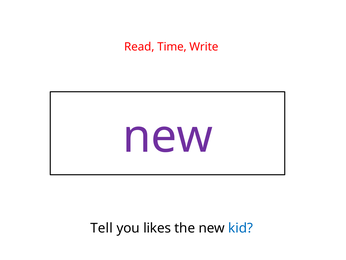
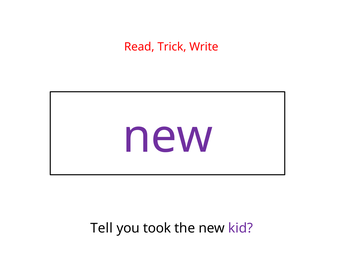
Time: Time -> Trick (172, 47)
likes: likes -> took (157, 228)
kid colour: blue -> purple (241, 228)
